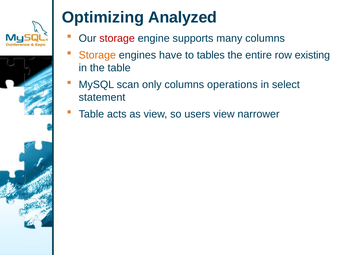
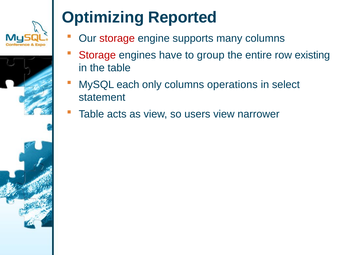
Analyzed: Analyzed -> Reported (183, 17)
Storage colour: orange -> red (97, 55)
tables: tables -> group (211, 55)
scan: scan -> each (128, 85)
